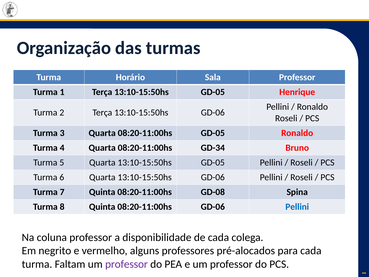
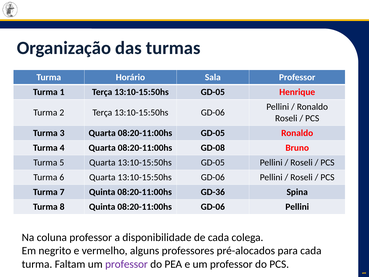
GD-34: GD-34 -> GD-08 (213, 148)
GD-08: GD-08 -> GD-36 (213, 192)
Pellini colour: blue -> black (297, 207)
